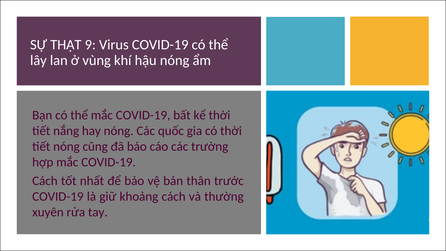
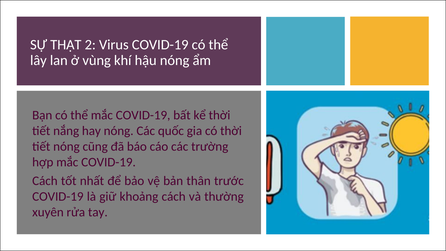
9: 9 -> 2 (90, 45)
